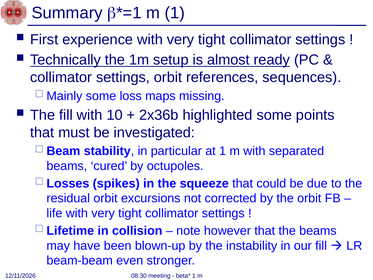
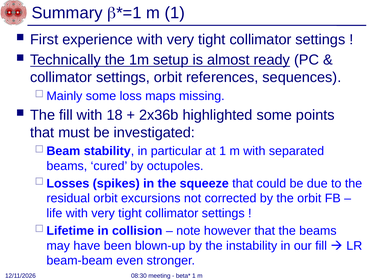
10: 10 -> 18 (115, 115)
